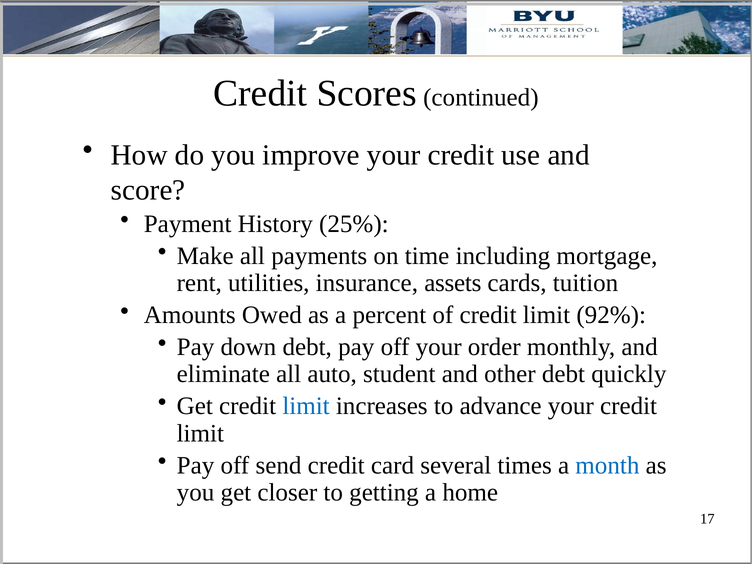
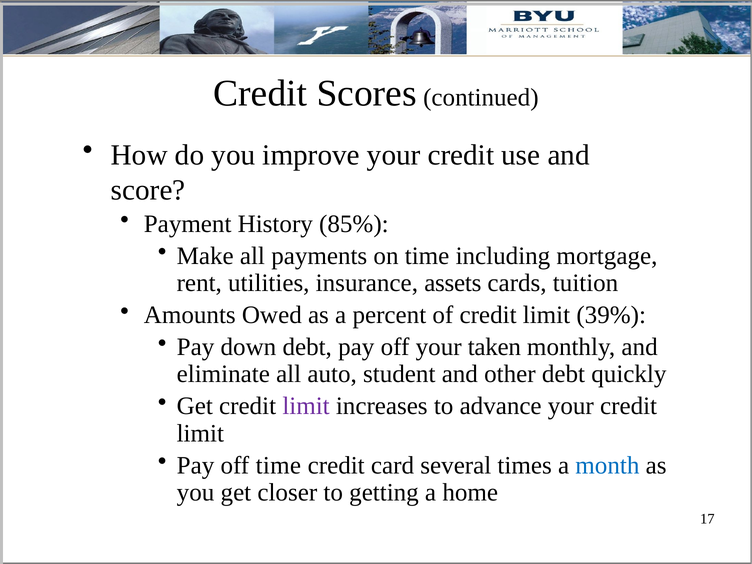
25%: 25% -> 85% (354, 224)
92%: 92% -> 39% (611, 315)
order: order -> taken (494, 347)
limit colour: blue -> purple (306, 406)
off send: send -> time (278, 465)
